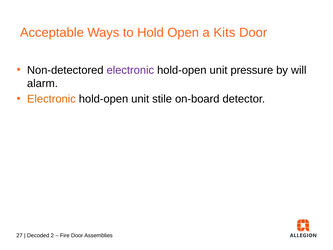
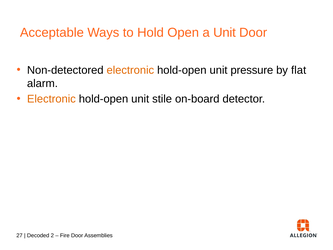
a Kits: Kits -> Unit (225, 33)
electronic colour: purple -> orange (130, 70)
will: will -> flat (299, 70)
